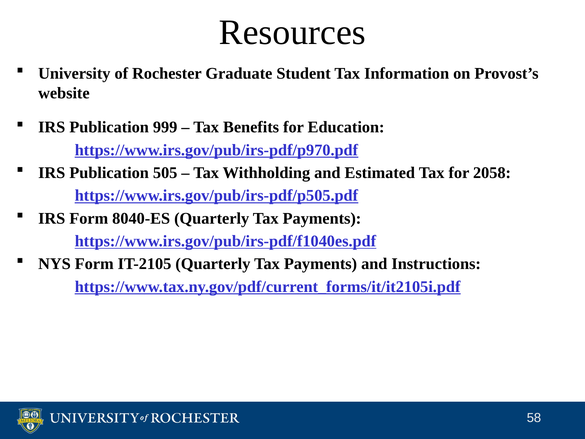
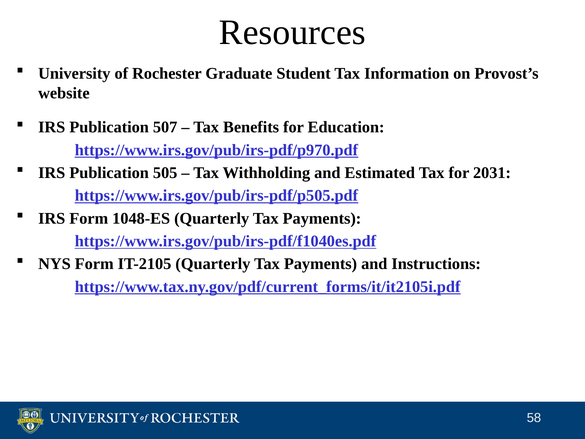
999: 999 -> 507 (165, 127)
2058: 2058 -> 2031 (492, 173)
8040-ES: 8040-ES -> 1048-ES (141, 218)
